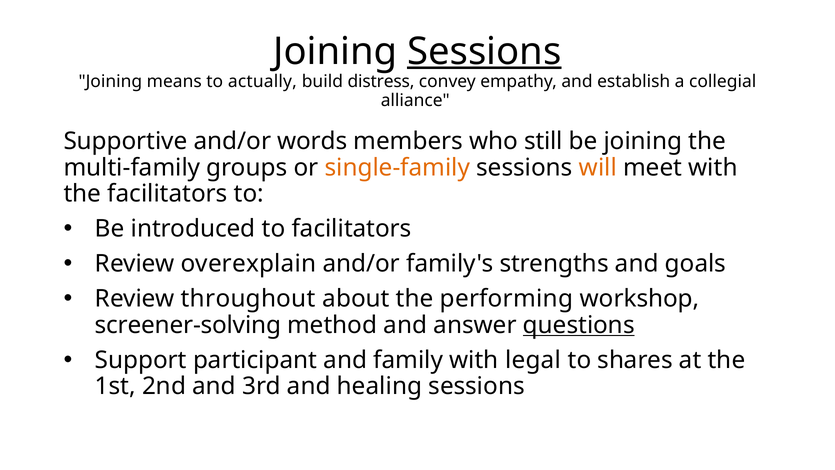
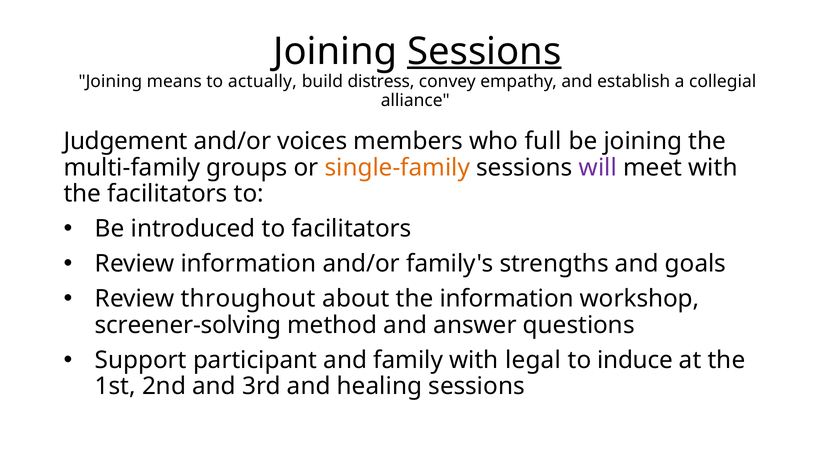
Supportive: Supportive -> Judgement (126, 141)
words: words -> voices (312, 141)
still: still -> full (543, 141)
will colour: orange -> purple (598, 167)
Review overexplain: overexplain -> information (248, 264)
the performing: performing -> information (507, 299)
questions underline: present -> none (579, 325)
shares: shares -> induce (635, 360)
